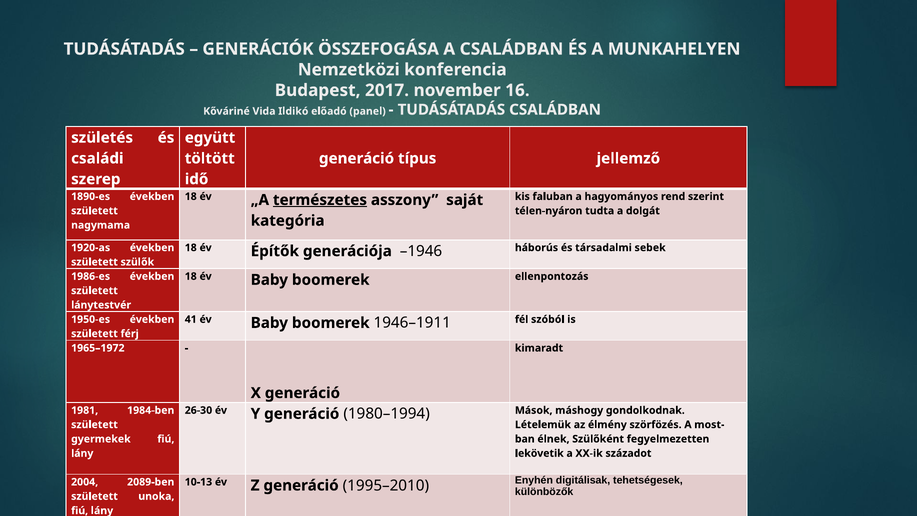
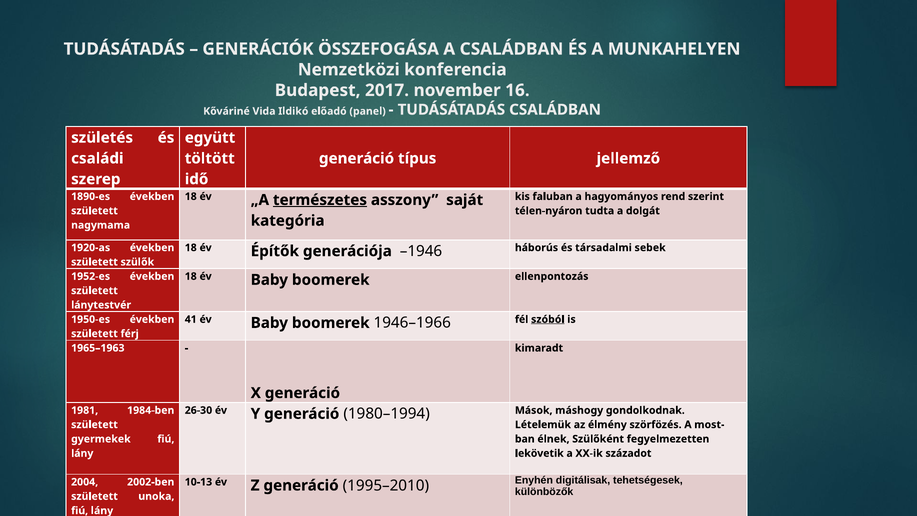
1986-es: 1986-es -> 1952-es (91, 276)
1946–1911: 1946–1911 -> 1946–1966 (412, 323)
szóból underline: none -> present (548, 319)
1965–1972: 1965–1972 -> 1965–1963 (98, 348)
2089-ben: 2089-ben -> 2002-ben (151, 482)
